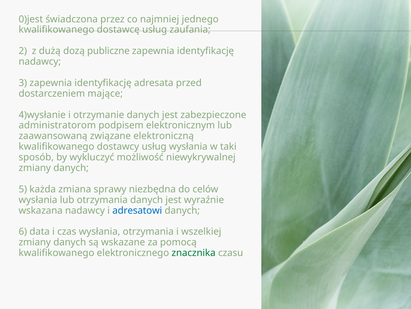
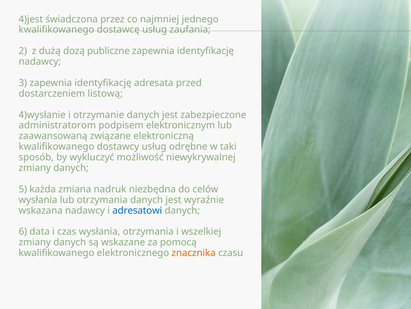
0)jest: 0)jest -> 4)jest (31, 19)
mające: mające -> listową (105, 93)
usług wysłania: wysłania -> odrębne (188, 146)
sprawy: sprawy -> nadruk (110, 189)
znacznika colour: green -> orange (194, 252)
